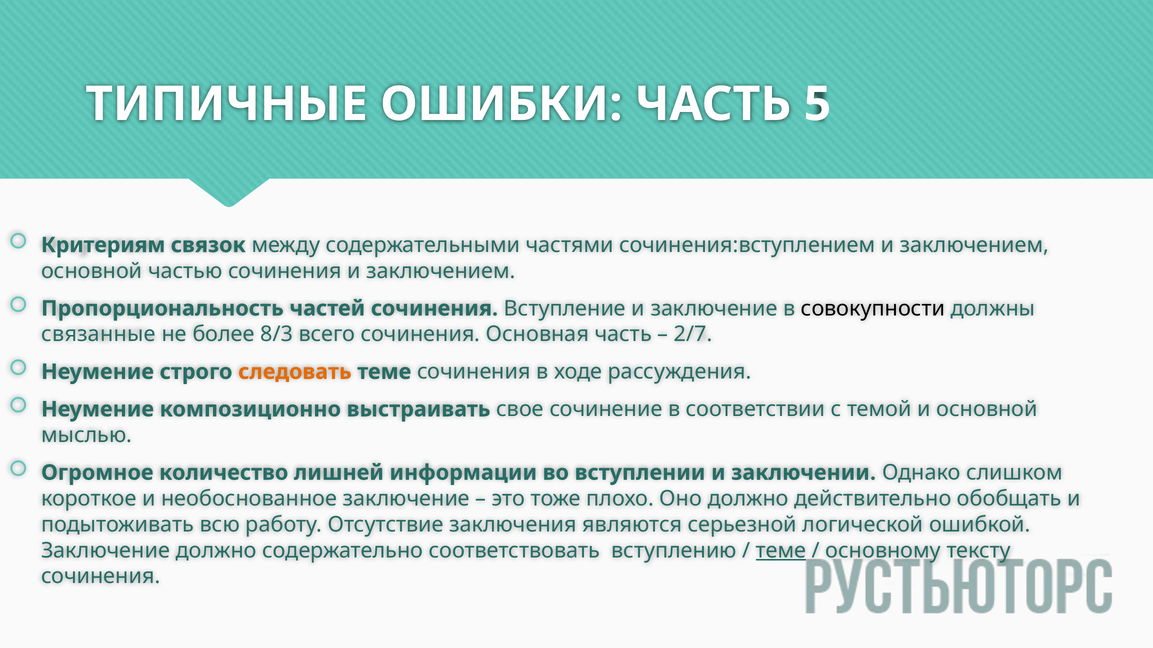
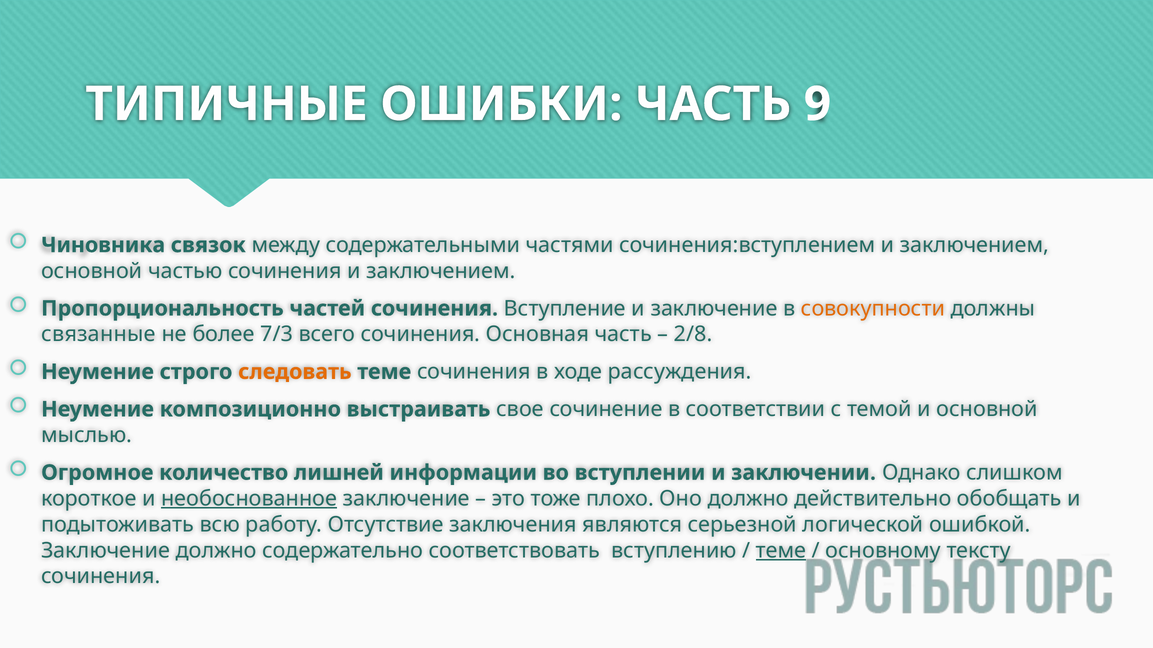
5: 5 -> 9 (817, 104)
Критериям: Критериям -> Чиновника (103, 245)
совокупности colour: black -> orange (873, 309)
8/3: 8/3 -> 7/3 (277, 335)
2/7: 2/7 -> 2/8 (693, 335)
необоснованное underline: none -> present (249, 499)
